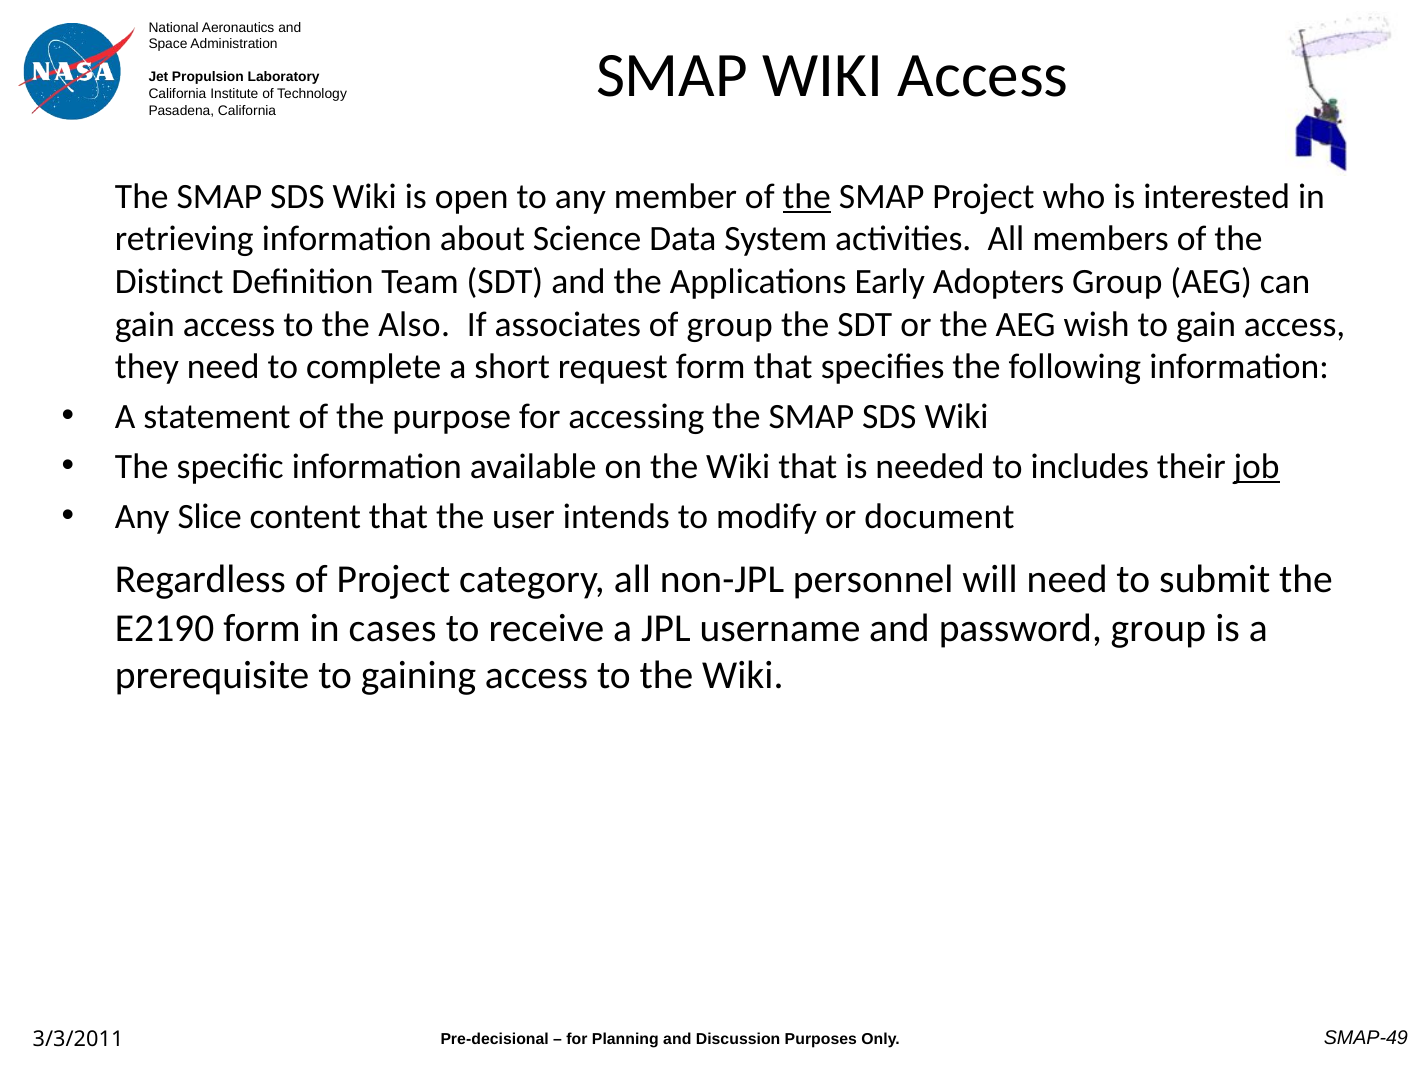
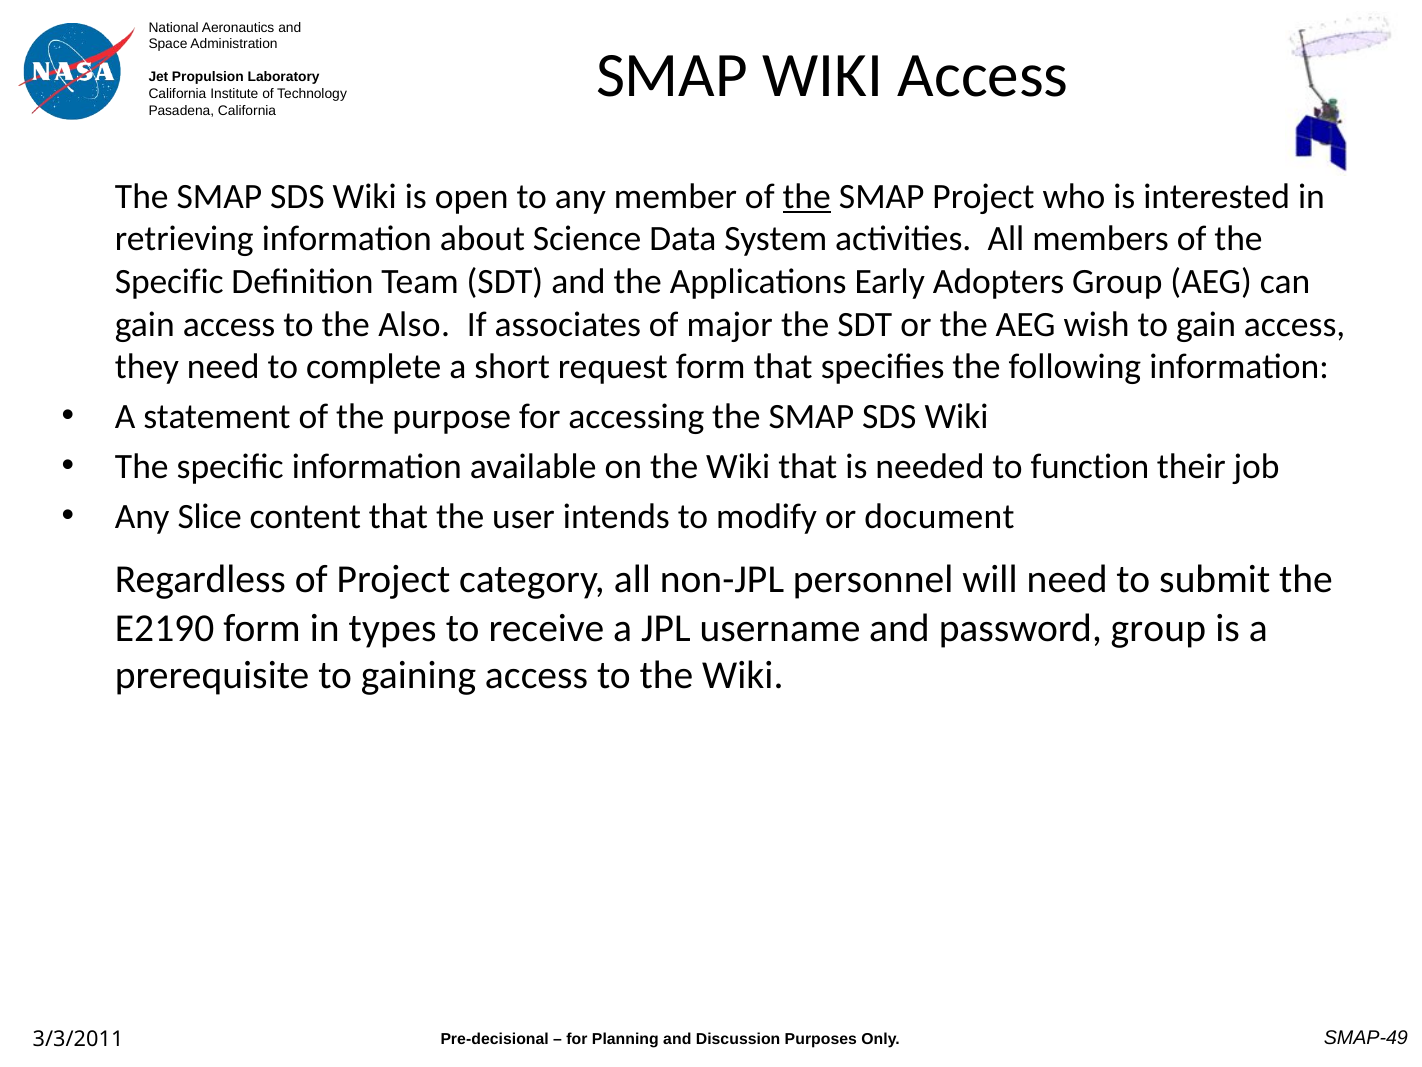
Distinct: Distinct -> Specific (169, 282)
of group: group -> major (730, 324)
includes: includes -> function (1090, 467)
job underline: present -> none (1257, 467)
cases: cases -> types (393, 628)
